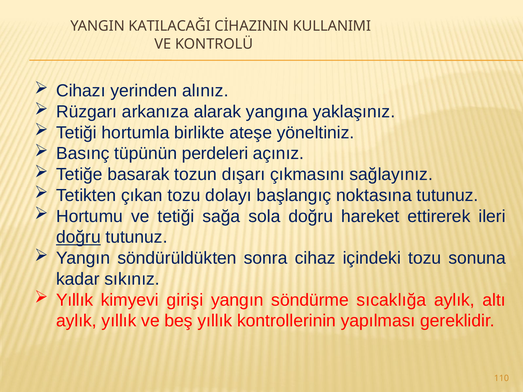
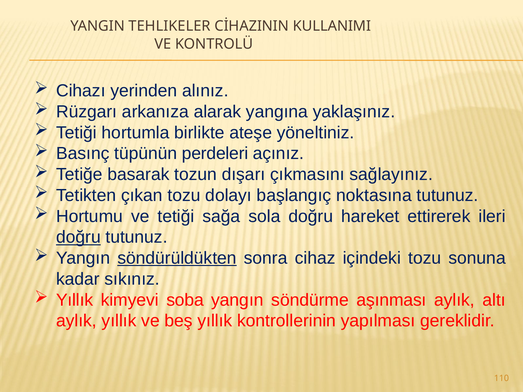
KATILACAĞI: KATILACAĞI -> TEHLIKELER (170, 26)
söndürüldükten underline: none -> present (177, 258)
girişi: girişi -> soba (185, 300)
sıcaklığa: sıcaklığa -> aşınması (392, 300)
